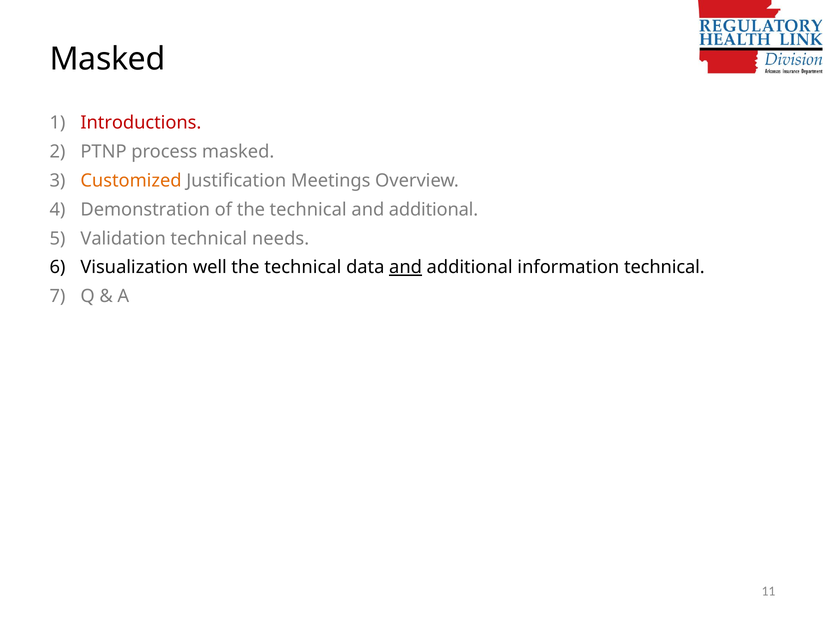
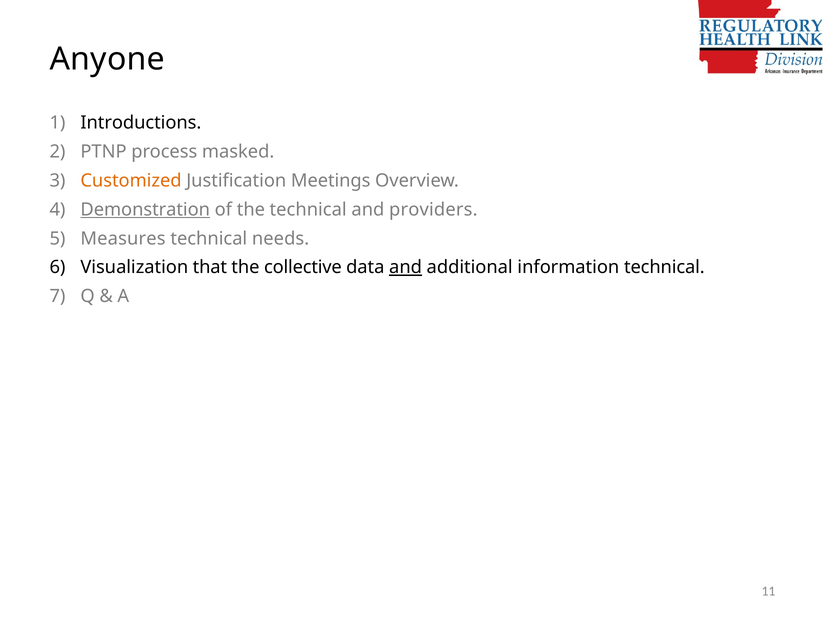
Masked: Masked -> Anyone (107, 59)
Introductions colour: red -> black (141, 123)
Demonstration underline: none -> present (145, 209)
additional: additional -> providers (433, 209)
Validation: Validation -> Measures (123, 238)
well: well -> that (210, 267)
technical: technical -> collective (303, 267)
